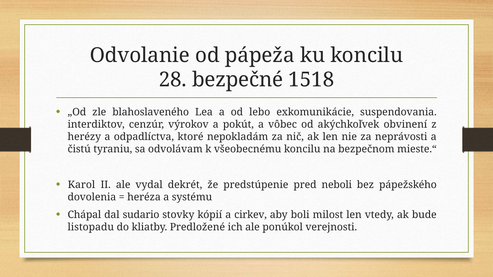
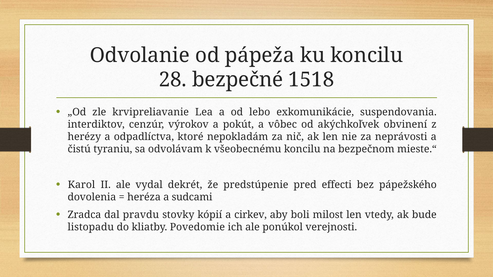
blahoslaveného: blahoslaveného -> krvipreliavanie (151, 112)
neboli: neboli -> effecti (337, 185)
systému: systému -> sudcami (192, 197)
Chápal: Chápal -> Zradca (84, 215)
sudario: sudario -> pravdu (141, 215)
Predložené: Predložené -> Povedomie (197, 227)
